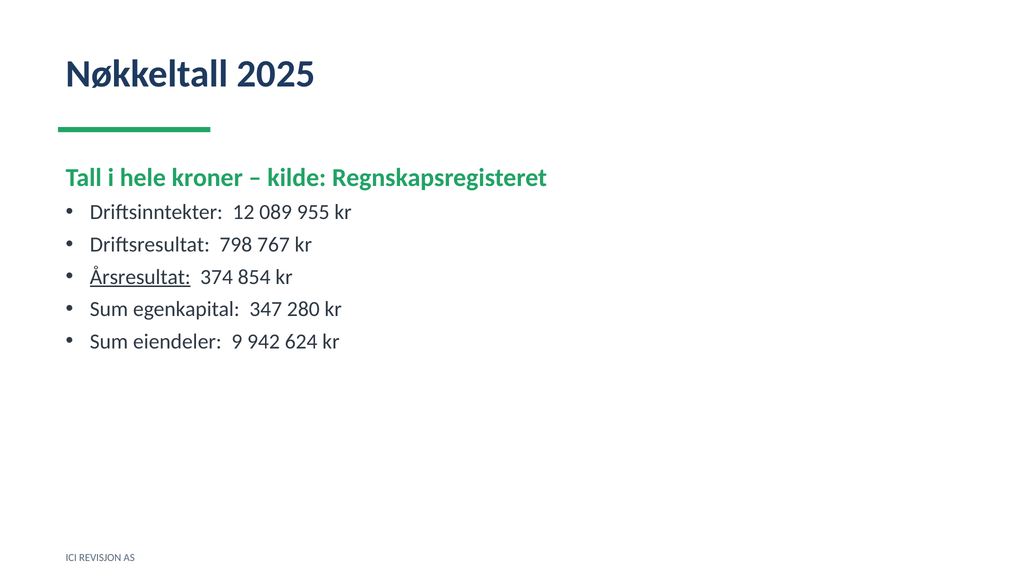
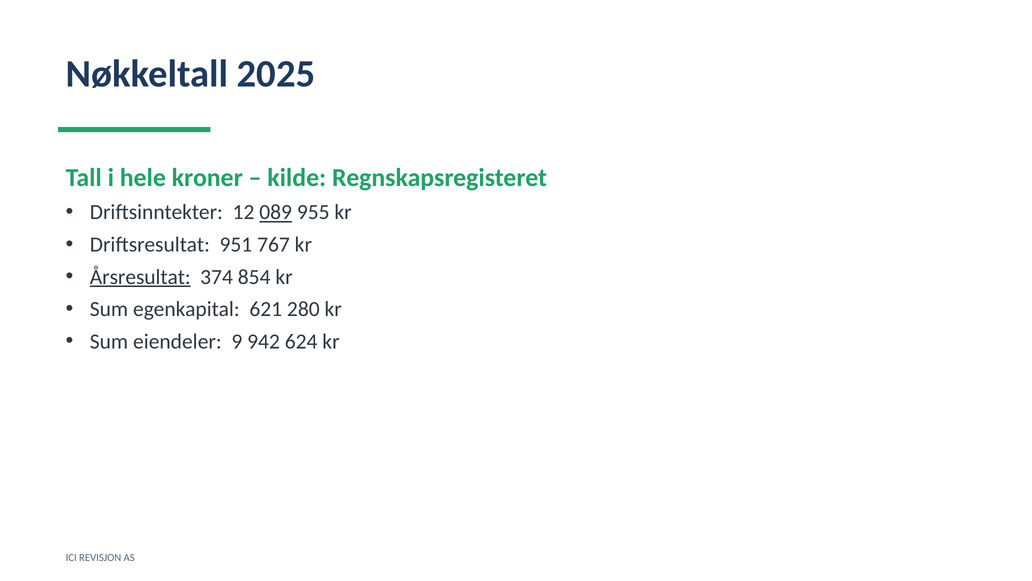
089 underline: none -> present (276, 212)
798: 798 -> 951 (236, 244)
347: 347 -> 621 (266, 309)
